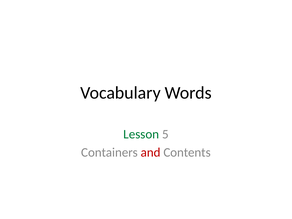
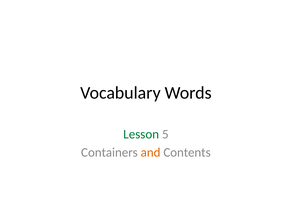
and colour: red -> orange (151, 152)
